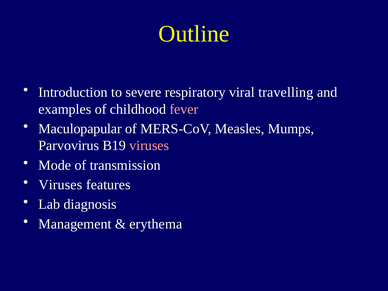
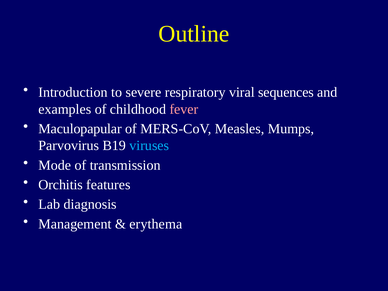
travelling: travelling -> sequences (286, 92)
viruses colour: pink -> light blue (149, 146)
Viruses: Viruses -> Orchitis (61, 185)
